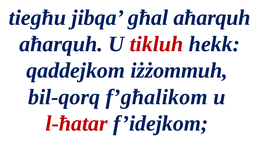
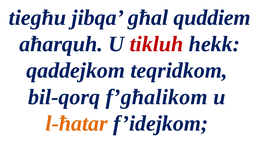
għal aħarquh: aħarquh -> quddiem (212, 18)
iżżommuh: iżżommuh -> teqridkom (179, 70)
l-ħatar colour: red -> orange (77, 123)
